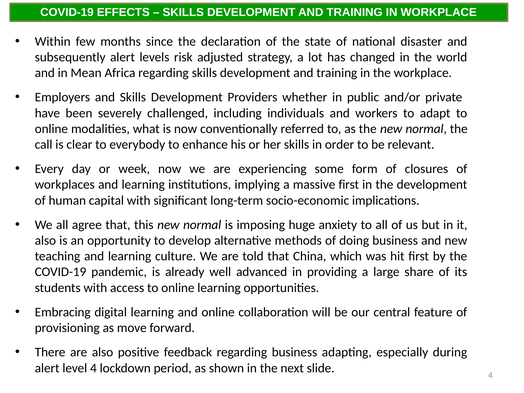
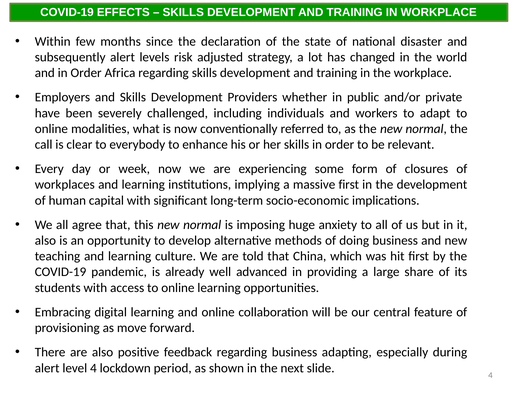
and in Mean: Mean -> Order (86, 73)
